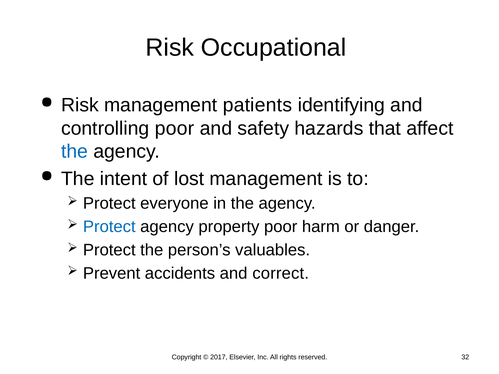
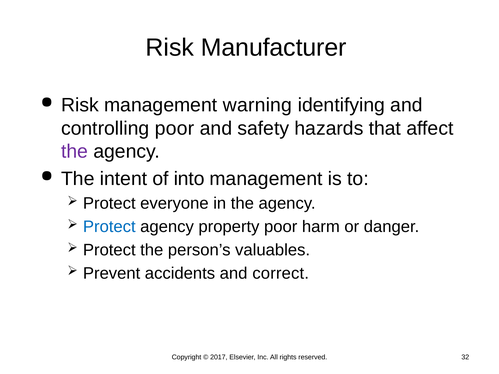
Occupational: Occupational -> Manufacturer (274, 47)
patients: patients -> warning (257, 105)
the colour: blue -> purple (75, 152)
lost: lost -> into (189, 179)
